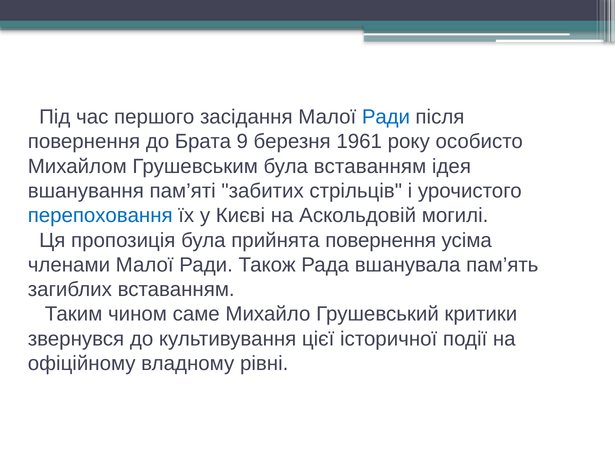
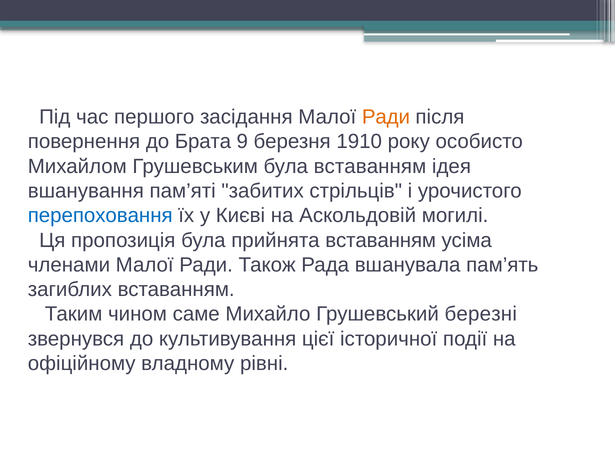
Ради colour: blue -> orange (386, 117)
1961: 1961 -> 1910 (359, 141)
прийнята повернення: повернення -> вставанням (381, 240)
критики: критики -> березні (481, 314)
